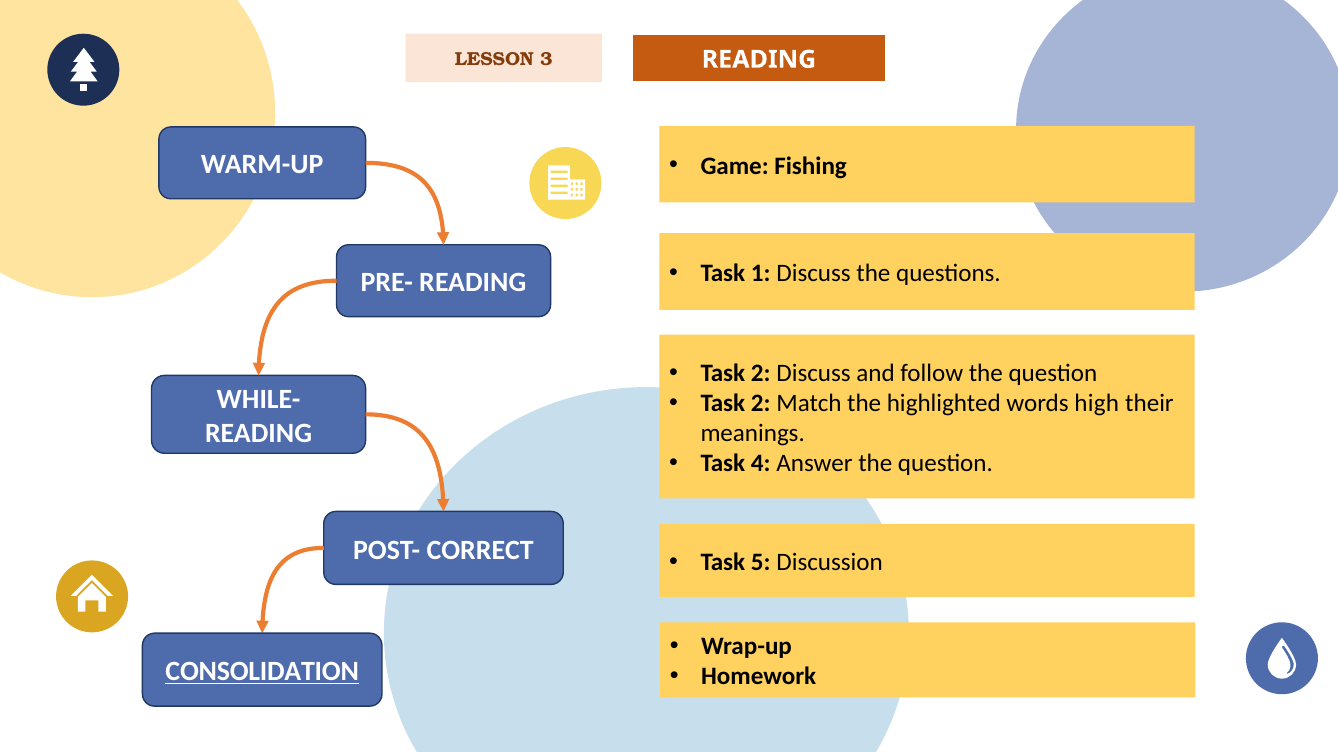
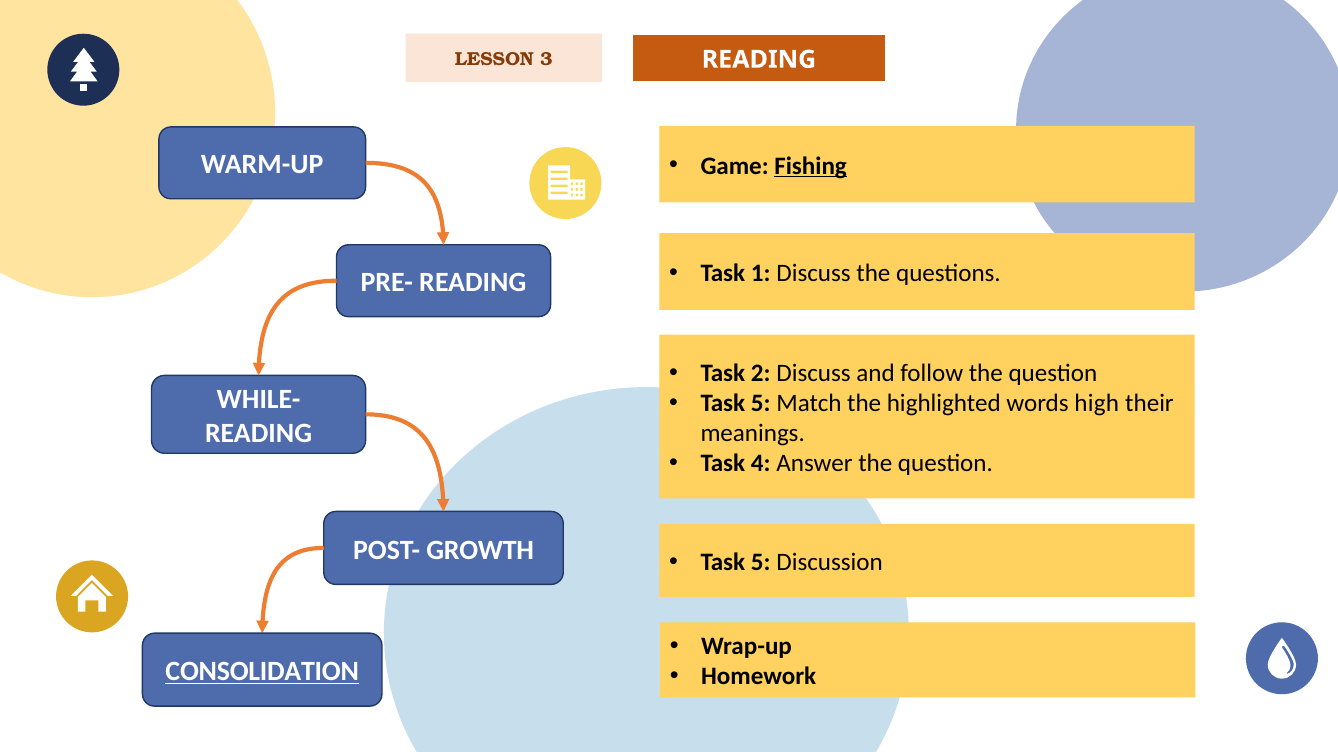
Fishing underline: none -> present (811, 166)
2: 2 -> 5 (761, 404)
CORRECT: CORRECT -> GROWTH (480, 550)
